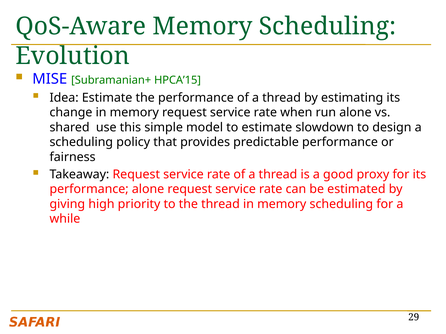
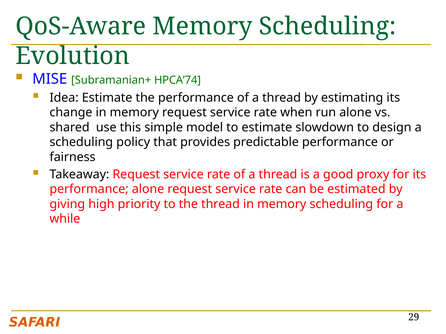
HPCA’15: HPCA’15 -> HPCA’74 (178, 80)
